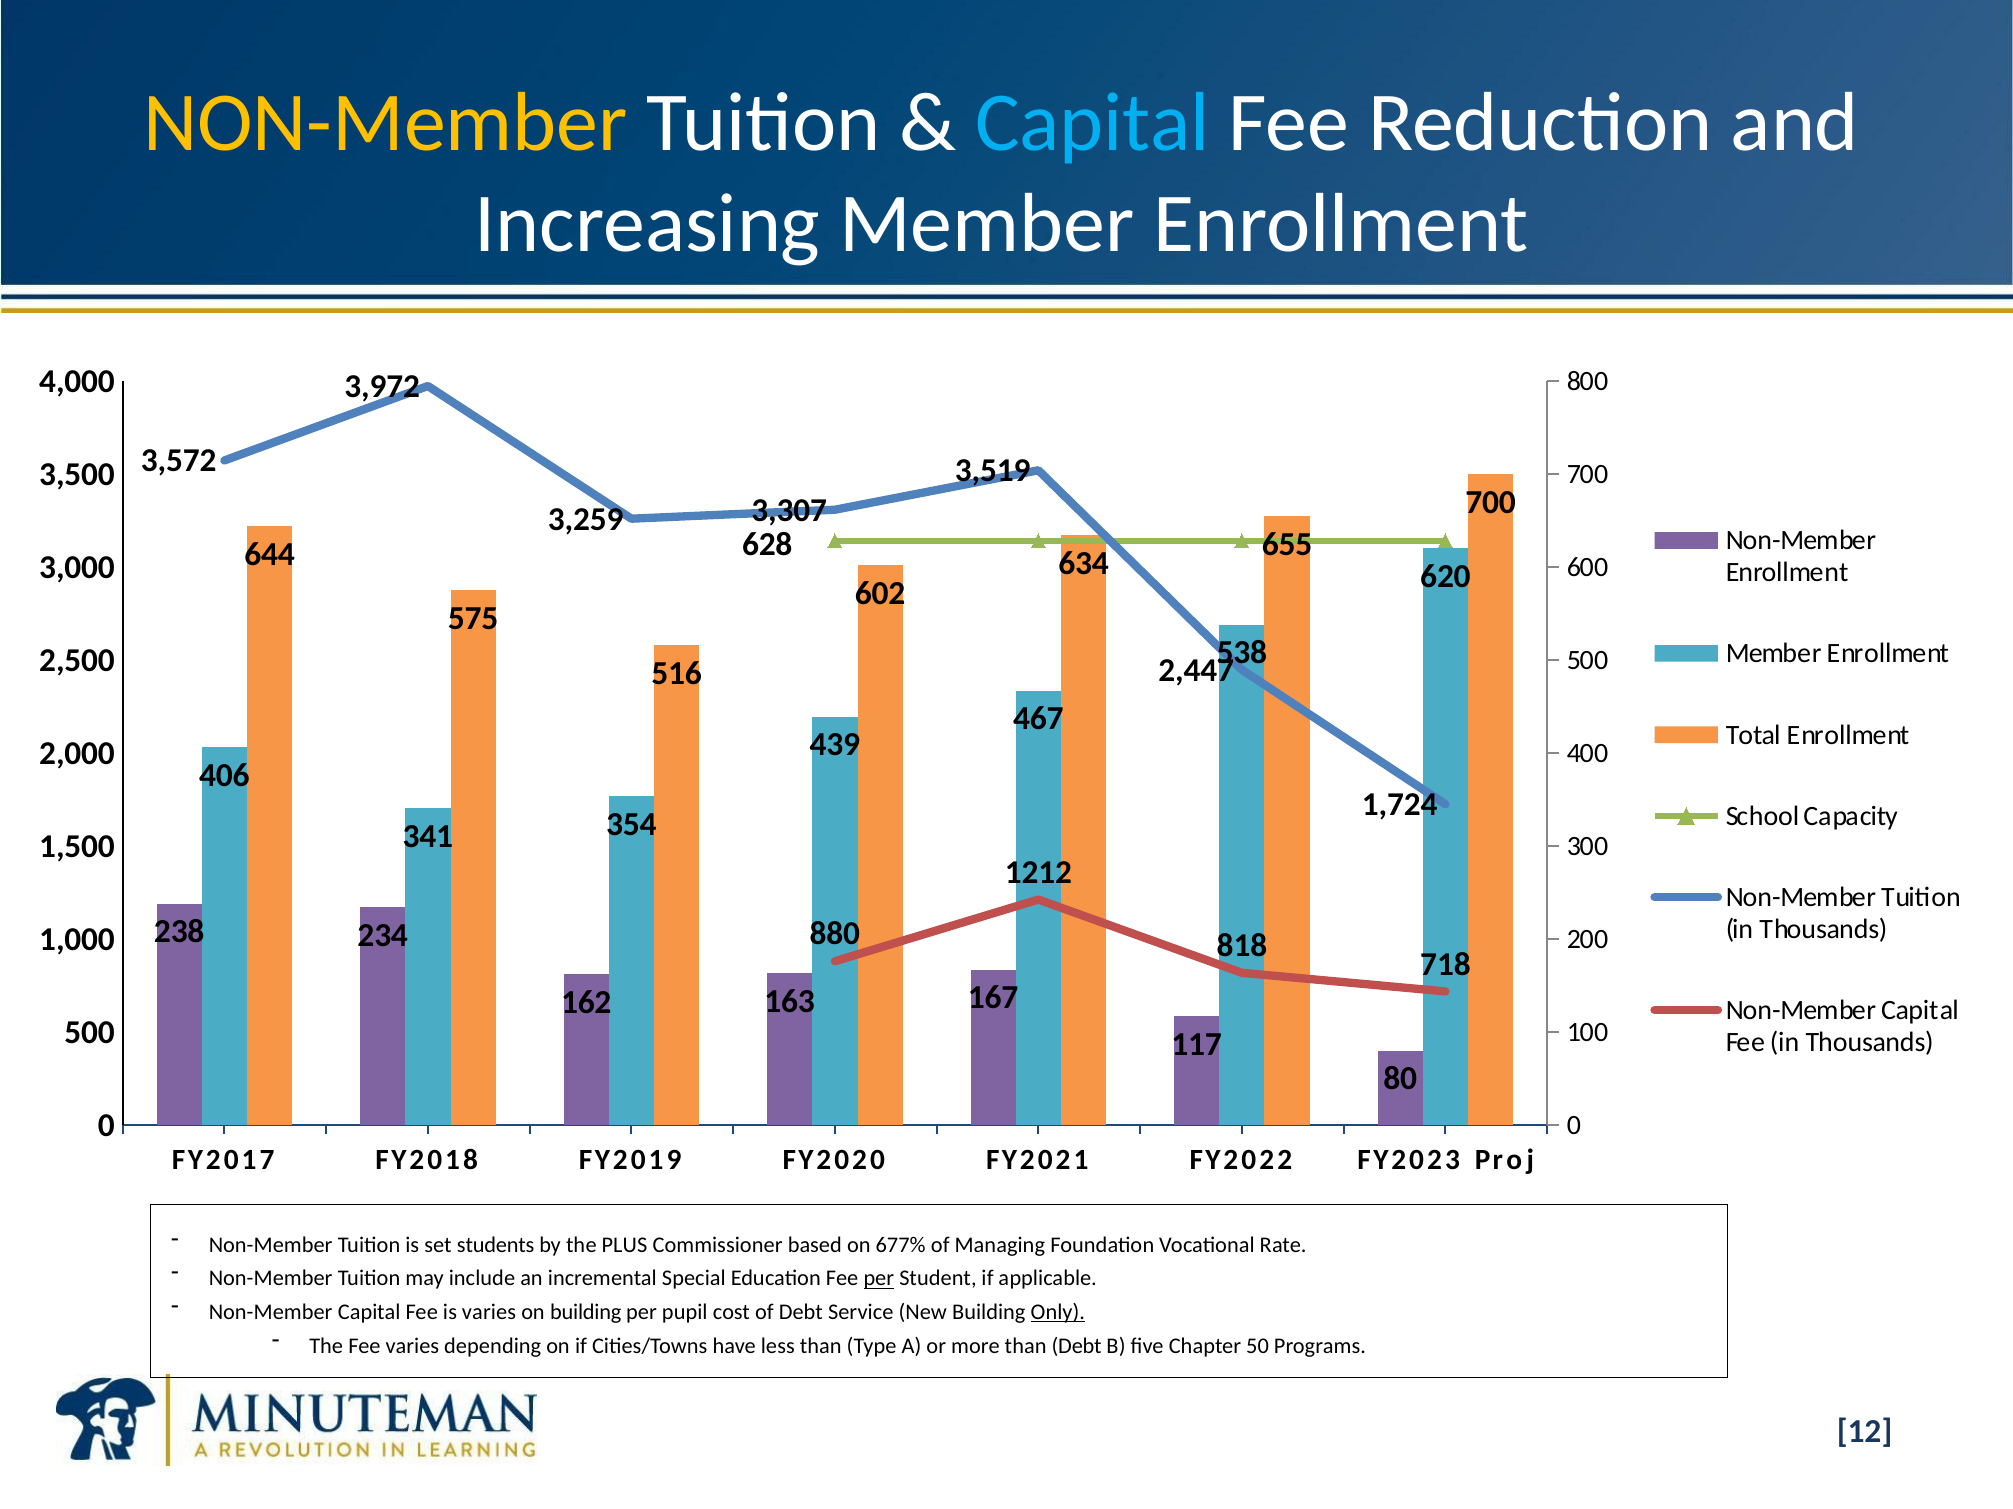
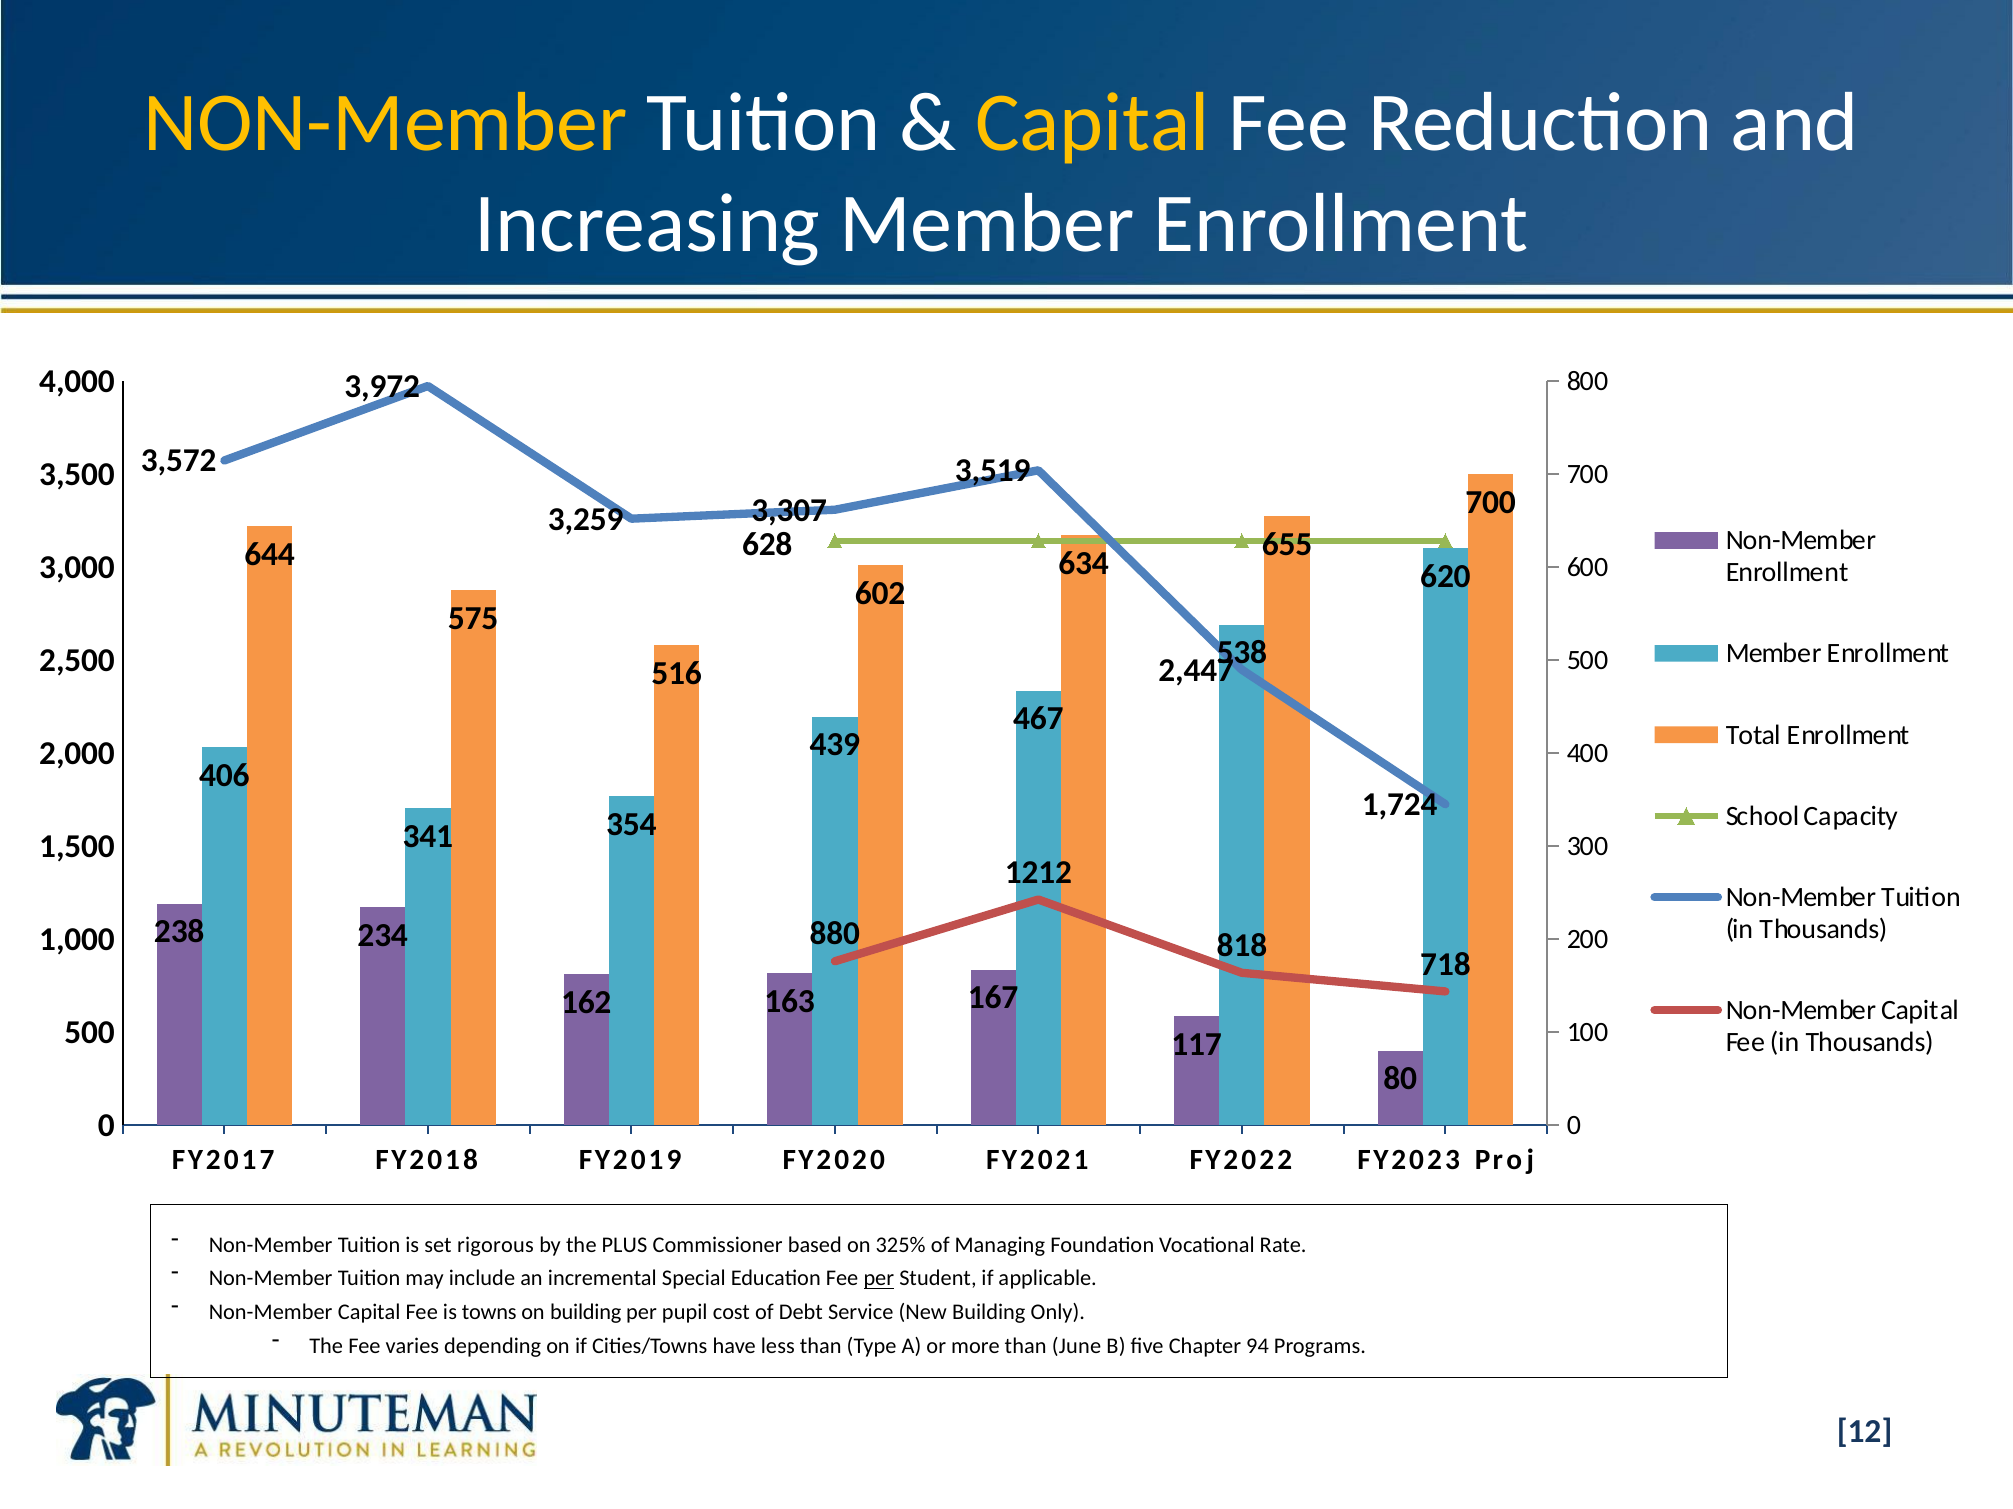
Capital colour: light blue -> yellow (1092, 123)
students: students -> rigorous (495, 1246)
677%: 677% -> 325% (901, 1246)
is varies: varies -> towns (489, 1313)
Only underline: present -> none (1058, 1313)
than Debt: Debt -> June (1076, 1346)
50: 50 -> 94 (1257, 1346)
